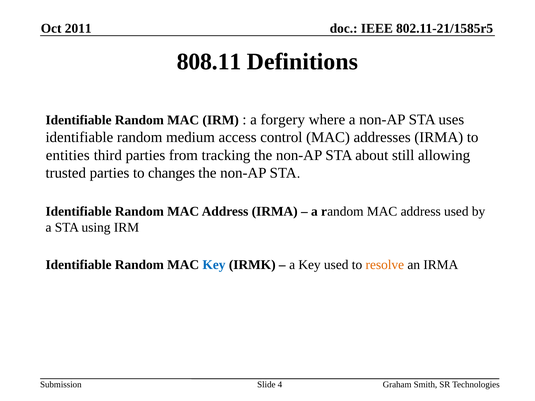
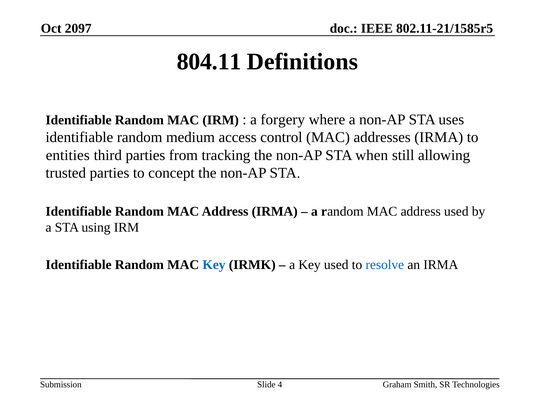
2011: 2011 -> 2097 (78, 29)
808.11: 808.11 -> 804.11 (209, 62)
about: about -> when (372, 155)
changes: changes -> concept (171, 173)
resolve colour: orange -> blue (385, 265)
